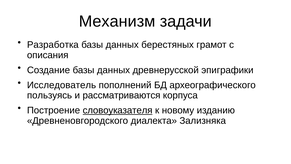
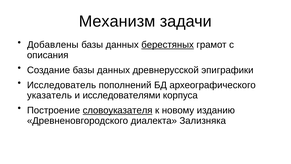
Разработка: Разработка -> Добавлены (53, 45)
берестяных underline: none -> present (168, 45)
пользуясь: пользуясь -> указатель (49, 95)
рассматриваются: рассматриваются -> исследователями (122, 95)
